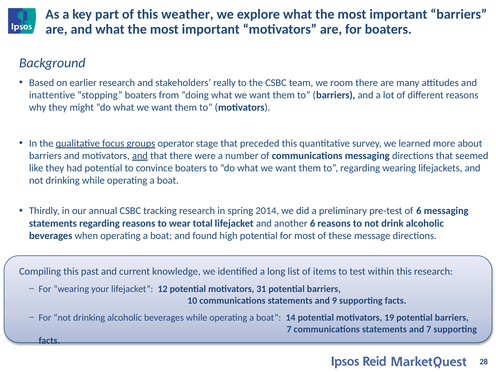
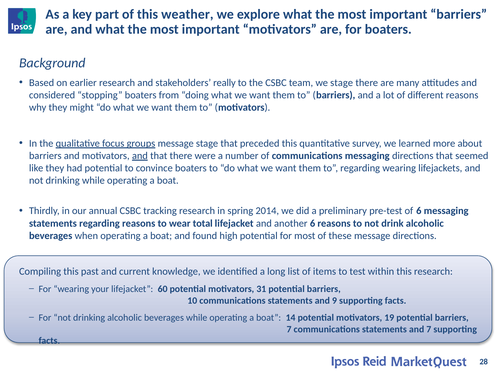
we room: room -> stage (342, 83)
inattentive: inattentive -> considered (52, 95)
groups operator: operator -> message (176, 143)
12: 12 -> 60 (163, 289)
